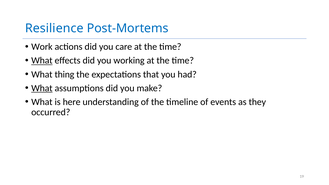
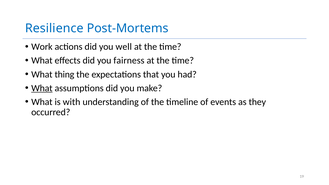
care: care -> well (124, 47)
What underline: present -> none (42, 61)
working: working -> fairness (129, 61)
here: here -> with (72, 102)
